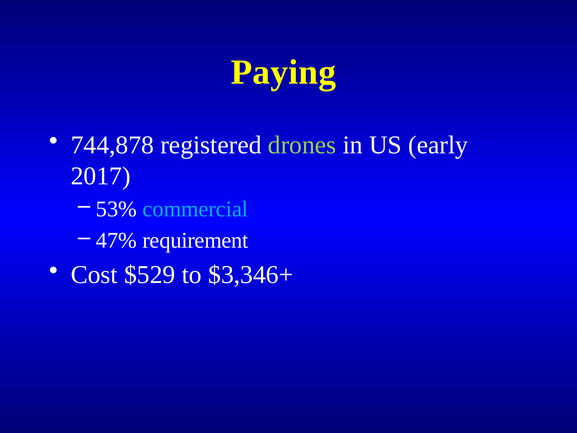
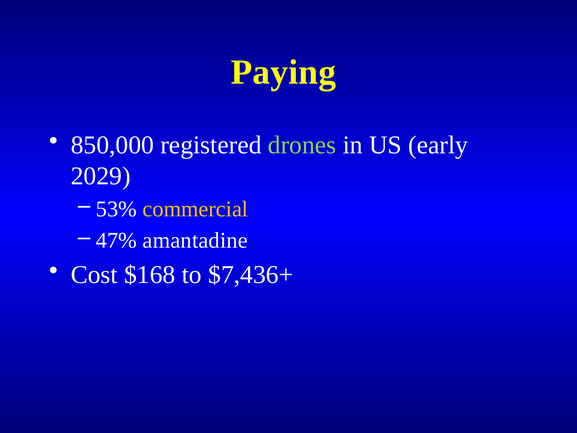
744,878: 744,878 -> 850,000 (112, 145)
2017: 2017 -> 2029 (101, 176)
commercial colour: light blue -> yellow (195, 209)
requirement: requirement -> amantadine (195, 240)
$529: $529 -> $168 (150, 275)
$3,346+: $3,346+ -> $7,436+ (251, 275)
